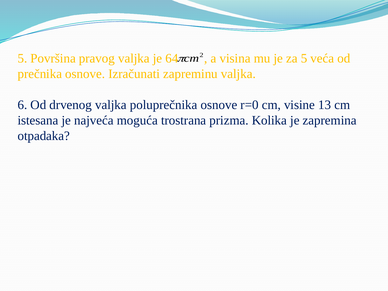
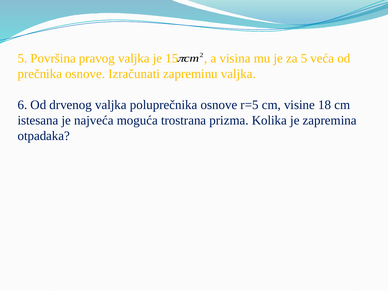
64: 64 -> 15 (172, 58)
r=0: r=0 -> r=5 (250, 105)
13: 13 -> 18 (325, 105)
